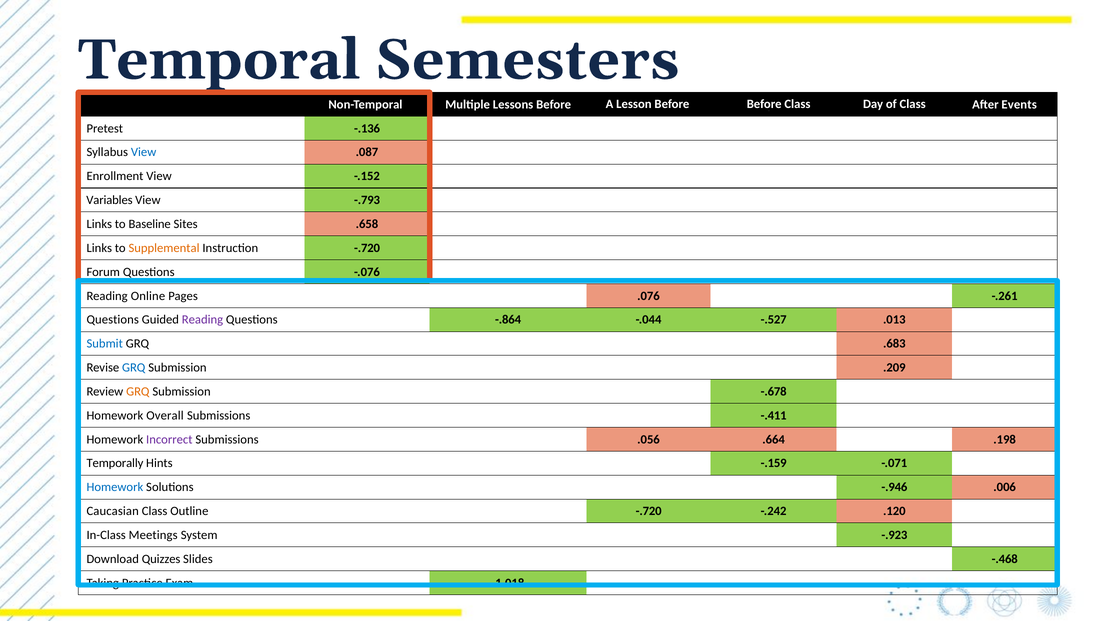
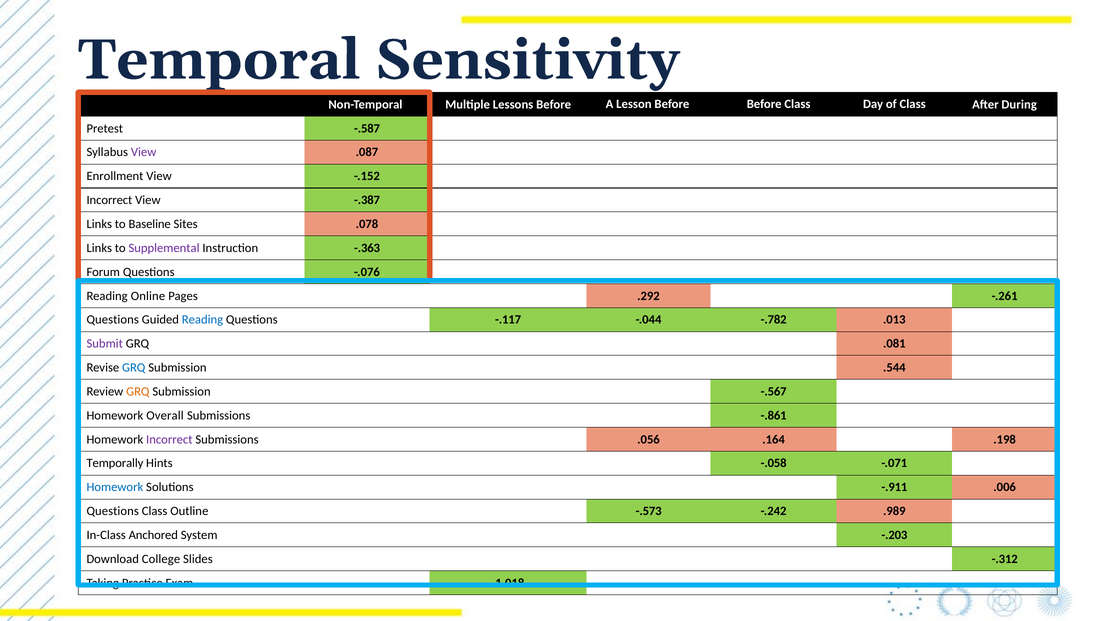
Semesters: Semesters -> Sensitivity (527, 60)
After Events: Events -> During (1019, 104)
-.136: -.136 -> -.587 (367, 128)
View colour: blue -> purple (144, 152)
Variables: Variables -> Incorrect (109, 200)
-.793: -.793 -> -.387 (367, 200)
.658: .658 -> .078 (367, 224)
Supplemental colour: orange -> purple (164, 248)
Instruction -.720: -.720 -> -.363 (367, 248)
.076: .076 -> .292 (648, 296)
Reading colour: purple -> blue (202, 320)
-.864: -.864 -> -.117 (508, 320)
-.527: -.527 -> -.782 (774, 320)
Submit colour: blue -> purple (105, 344)
.683: .683 -> .081 (894, 344)
.209: .209 -> .544 (894, 368)
-.678: -.678 -> -.567 (774, 392)
-.411: -.411 -> -.861 (774, 415)
.664: .664 -> .164 (774, 439)
-.159: -.159 -> -.058 (774, 463)
-.946: -.946 -> -.911 (894, 487)
Caucasian: Caucasian -> Questions (113, 511)
Outline -.720: -.720 -> -.573 (649, 511)
.120: .120 -> .989 (894, 511)
Meetings: Meetings -> Anchored (153, 535)
-.923: -.923 -> -.203 (894, 535)
Quizzes: Quizzes -> College (161, 559)
-.468: -.468 -> -.312 (1005, 559)
